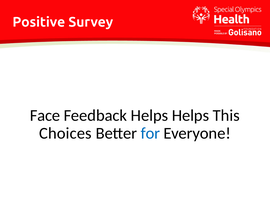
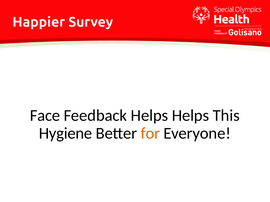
Positive: Positive -> Happier (39, 22)
Choices: Choices -> Hygiene (66, 134)
for colour: blue -> orange (150, 134)
